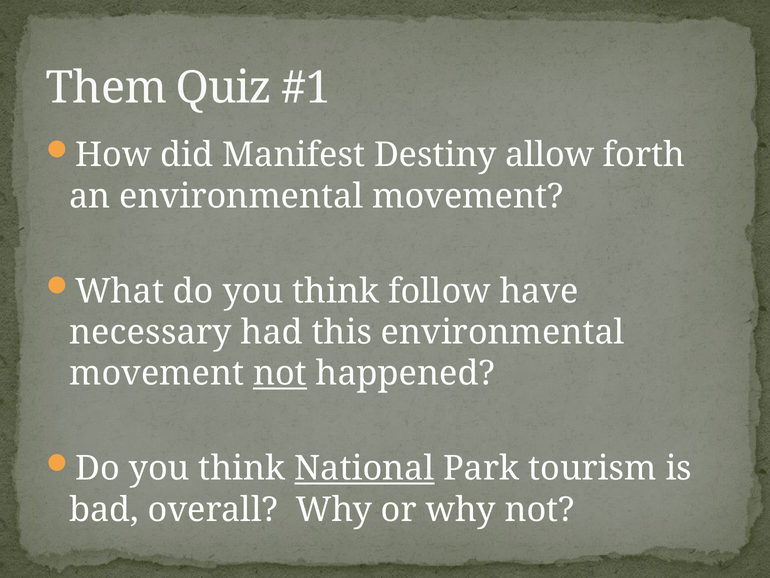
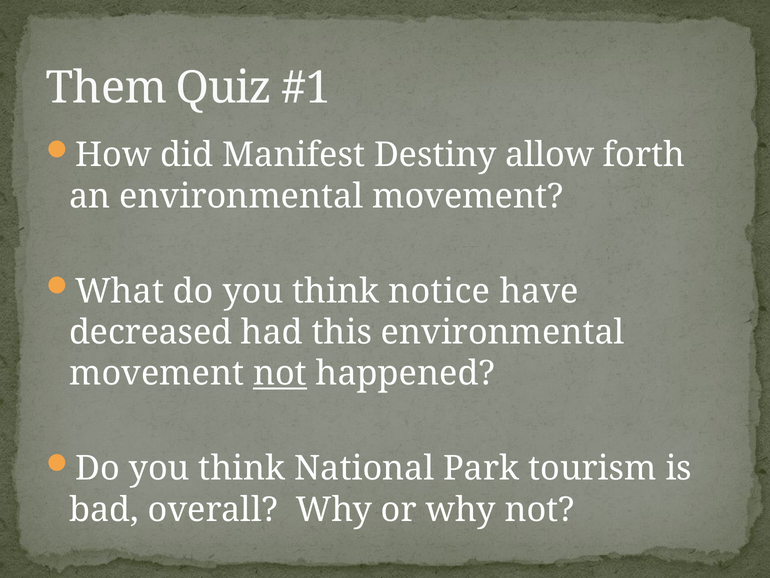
follow: follow -> notice (439, 291)
necessary: necessary -> decreased (151, 332)
National underline: present -> none (364, 468)
